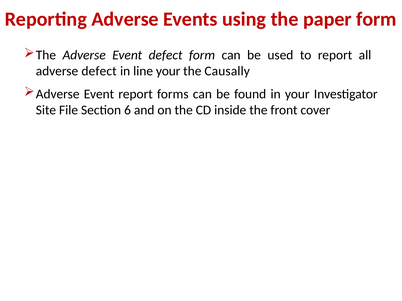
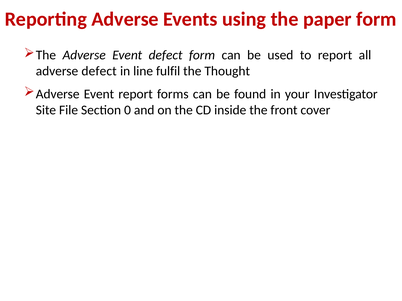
line your: your -> fulfil (168, 71)
Causally: Causally -> Thought (227, 71)
6: 6 -> 0 (127, 110)
